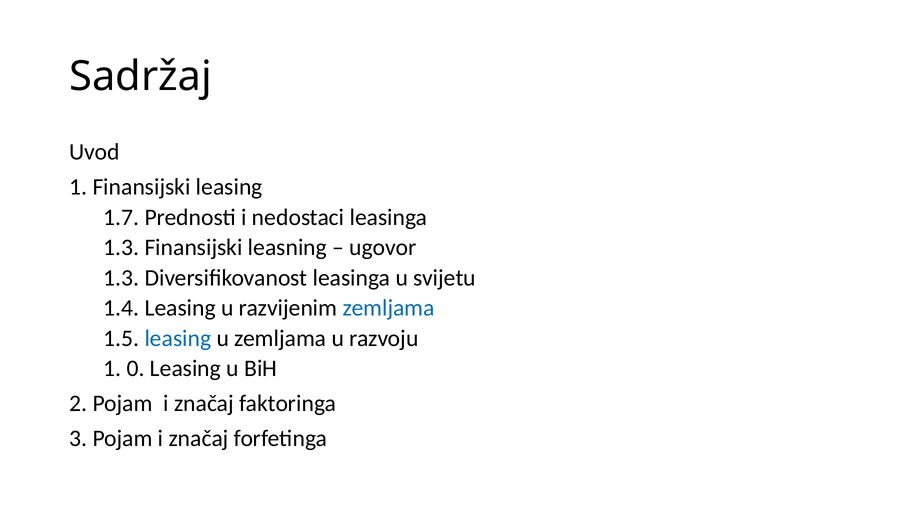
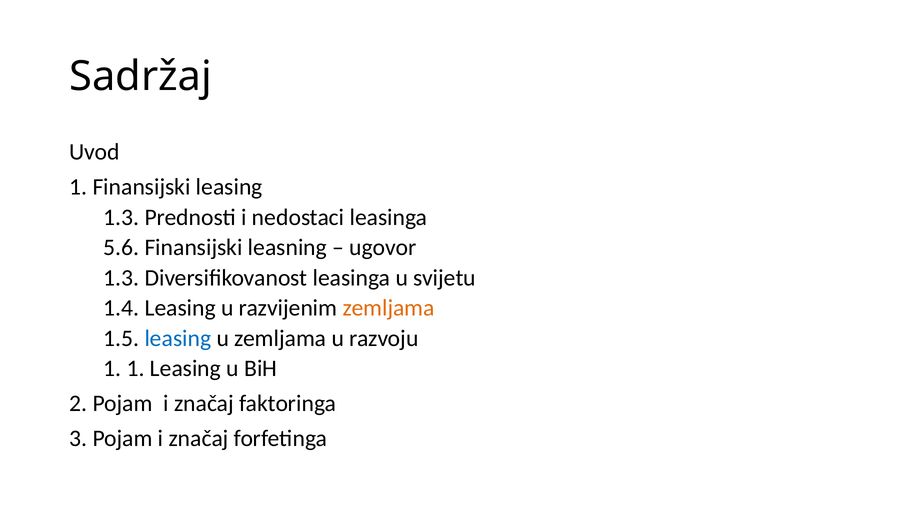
1.7: 1.7 -> 1.3 (121, 217)
1.3: 1.3 -> 5.6 (121, 248)
zemljama colour: blue -> orange (389, 308)
1 0: 0 -> 1 (136, 369)
